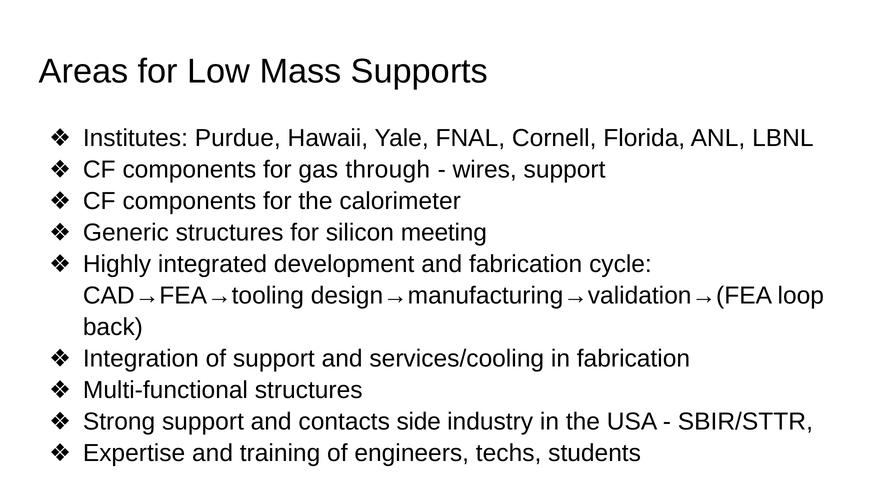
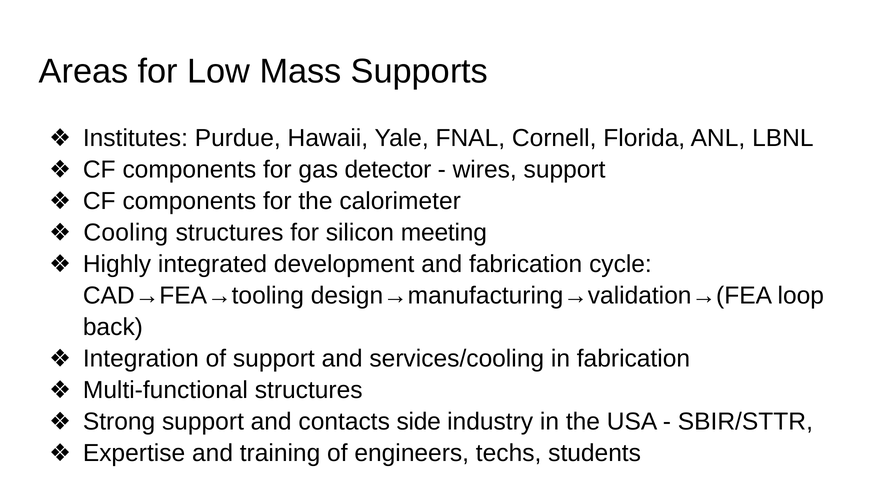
through: through -> detector (388, 170)
Generic: Generic -> Cooling (126, 233)
